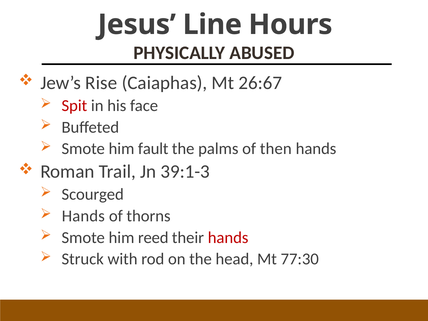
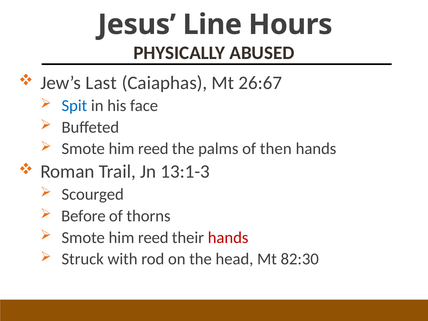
Rise: Rise -> Last (101, 83)
Spit colour: red -> blue (74, 106)
fault: fault -> reed (153, 149)
39:1-3: 39:1-3 -> 13:1-3 (185, 172)
Hands: Hands -> Before (83, 216)
77:30: 77:30 -> 82:30 (300, 259)
